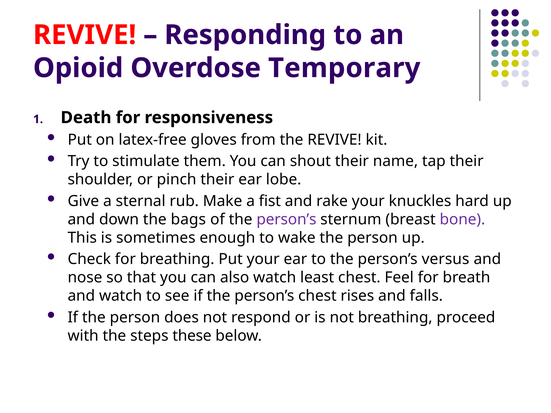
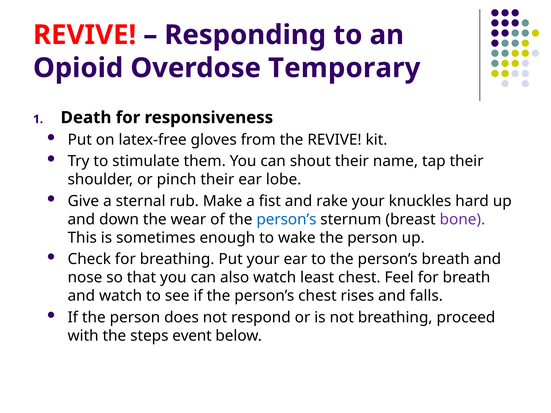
bags: bags -> wear (188, 219)
person’s colour: purple -> blue (286, 219)
person’s versus: versus -> breath (446, 259)
these: these -> event (192, 336)
